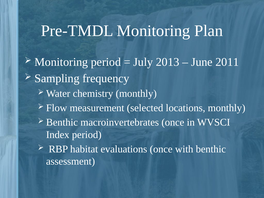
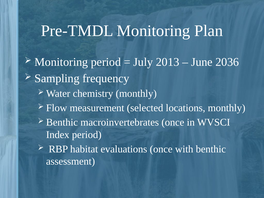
2011: 2011 -> 2036 (227, 62)
